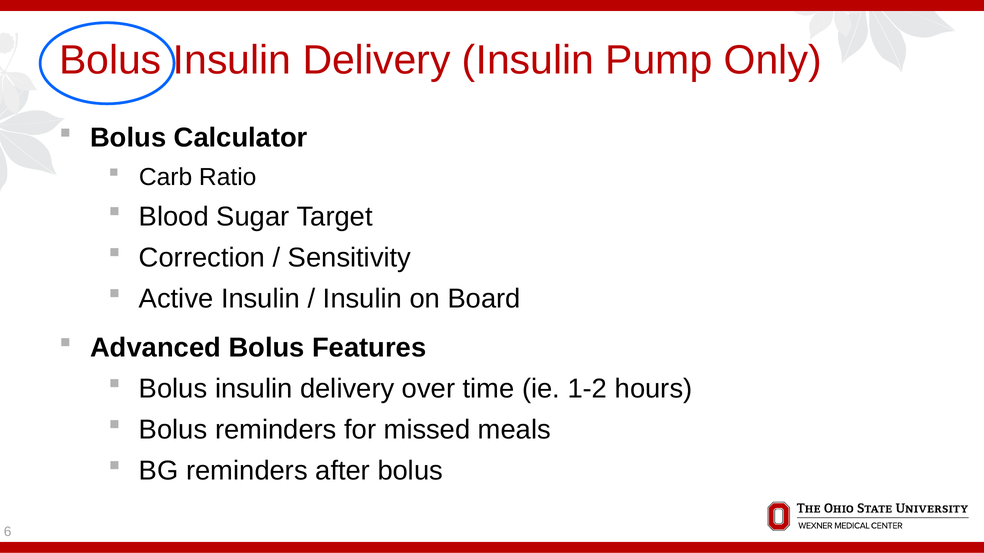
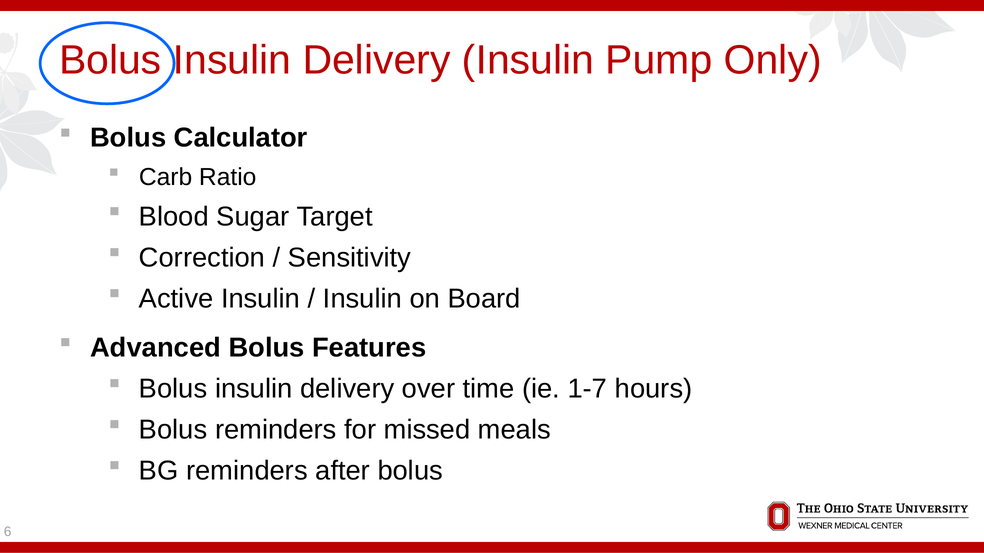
1-2: 1-2 -> 1-7 (587, 389)
